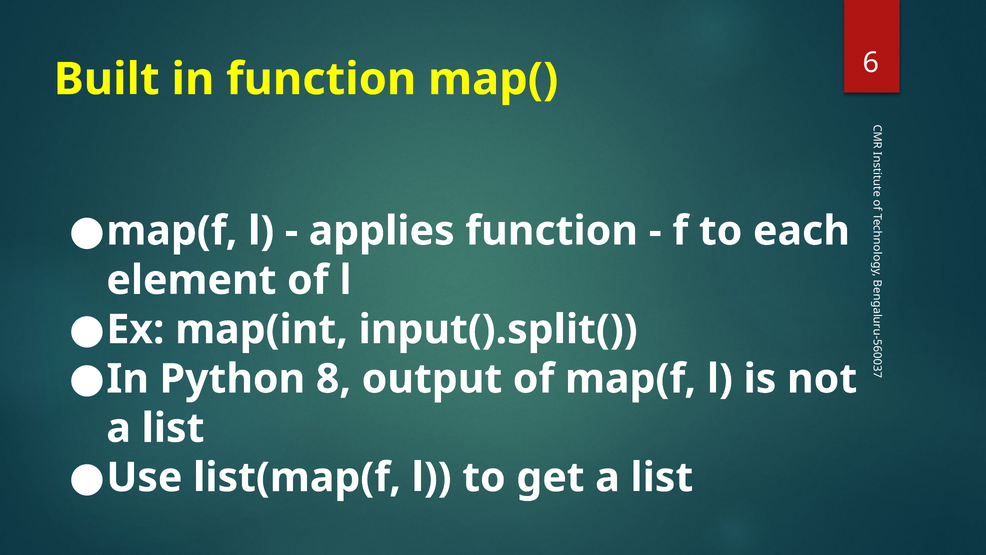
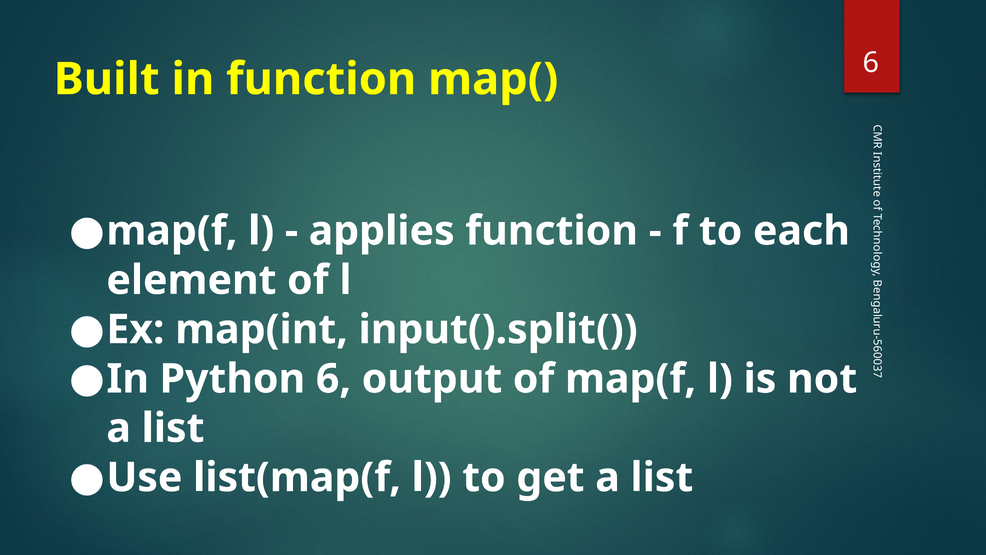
Python 8: 8 -> 6 (333, 379)
